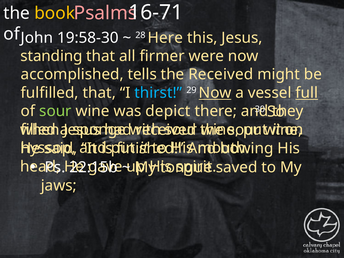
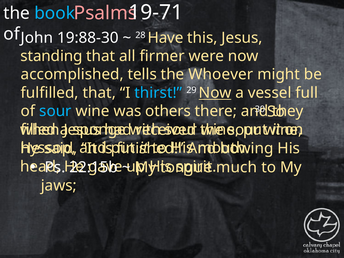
16-71: 16-71 -> 19-71 (156, 13)
book colour: yellow -> light blue (55, 13)
19:58-30: 19:58-30 -> 19:88-30 (88, 38)
Here: Here -> Have (166, 38)
the Received: Received -> Whoever (221, 74)
full underline: present -> none (307, 93)
sour colour: light green -> light blue (55, 111)
depict: depict -> others (168, 111)
saved: saved -> much (237, 167)
